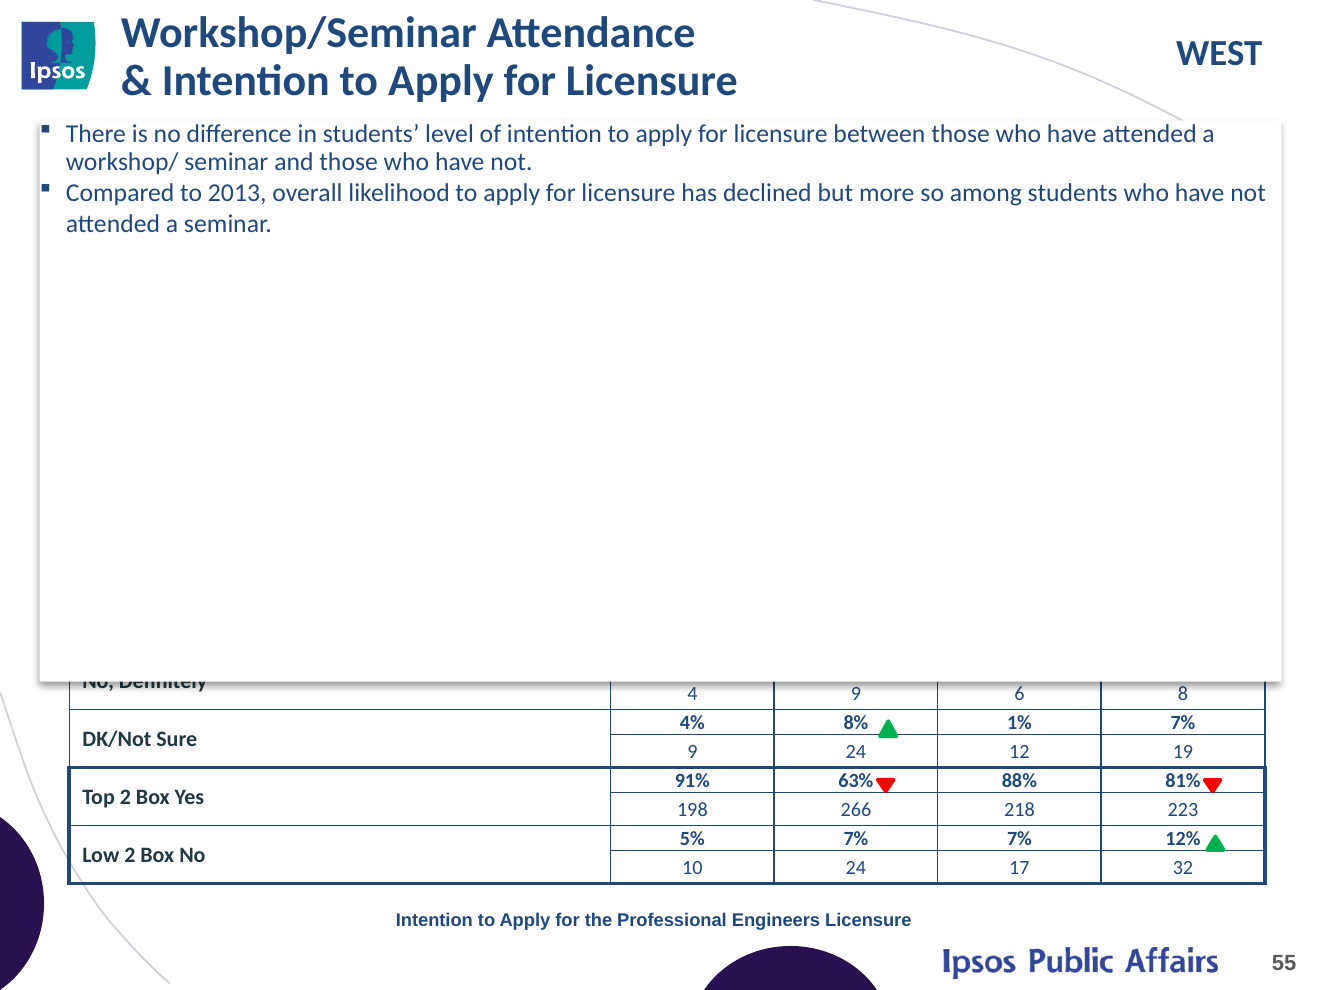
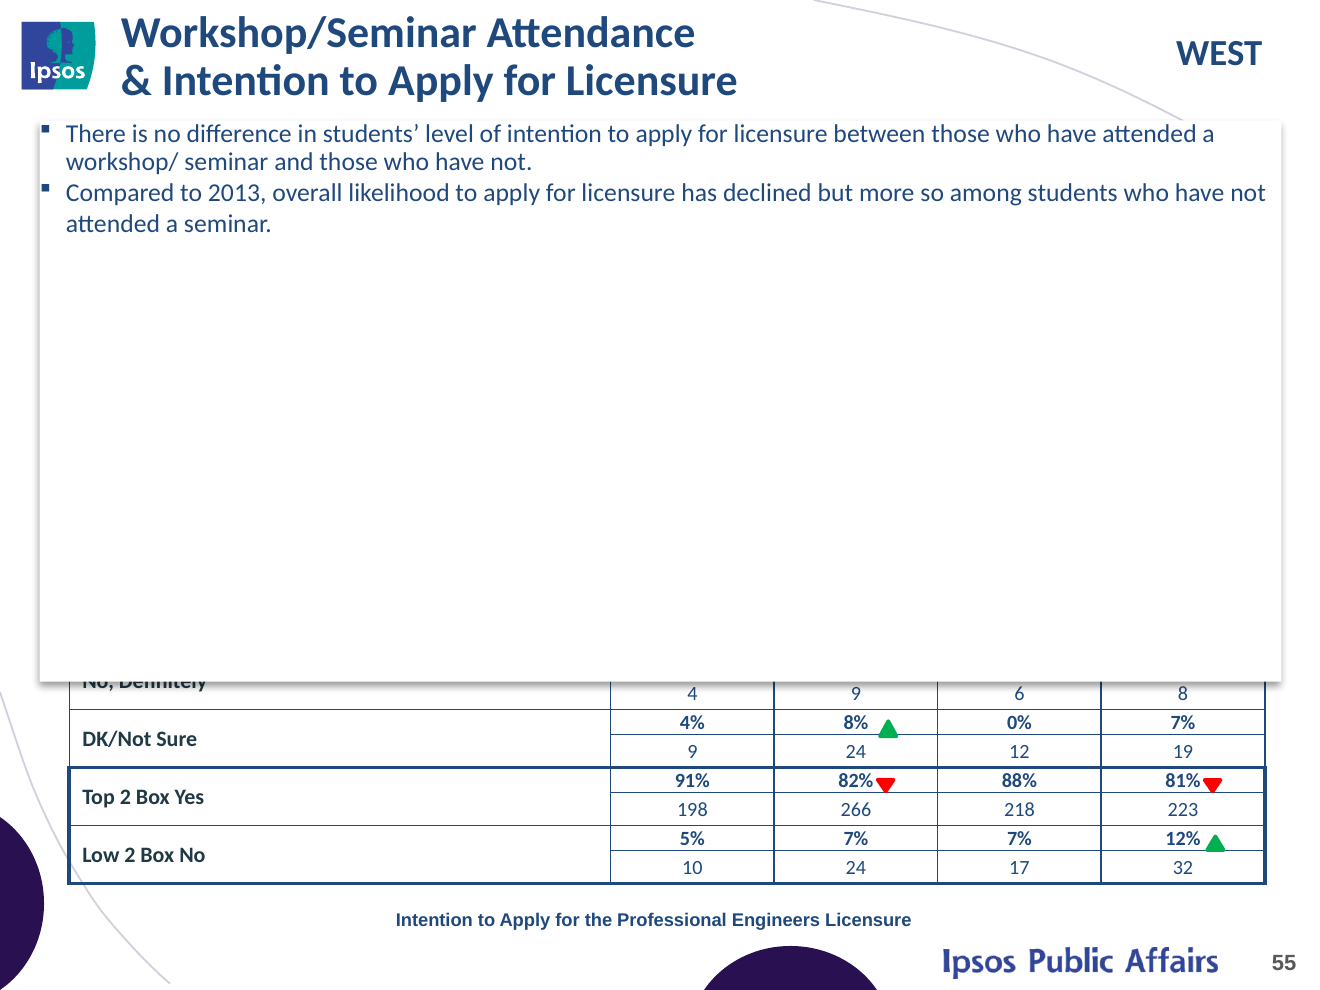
1%: 1% -> 0% (1019, 722)
63%: 63% -> 82% (856, 780)
